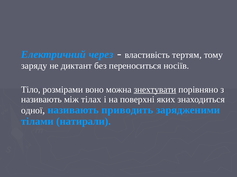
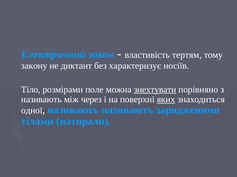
через: через -> закон (101, 55)
заряду: заряду -> закону (34, 66)
переноситься: переноситься -> характеризує (135, 66)
воно: воно -> поле (94, 90)
тілах: тілах -> через (91, 100)
яких underline: none -> present (166, 100)
називають приводить: приводить -> називають (127, 110)
